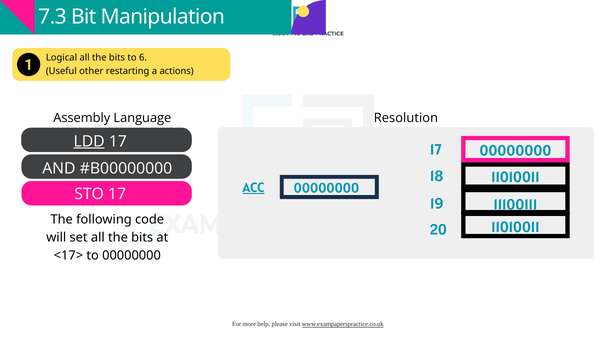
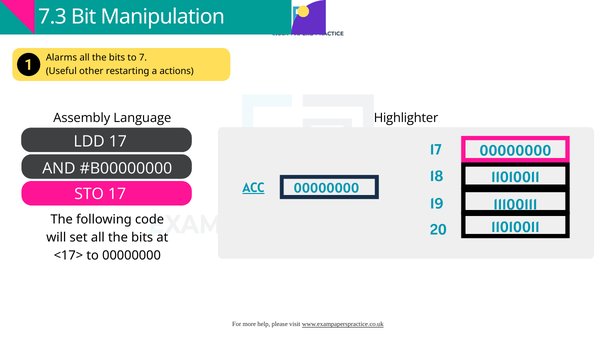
Logical: Logical -> Alarms (61, 58)
6: 6 -> 7 (143, 58)
Resolution: Resolution -> Highlighter (406, 118)
LDD underline: present -> none (89, 142)
